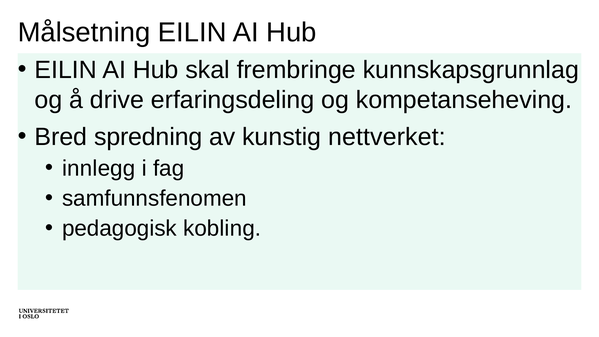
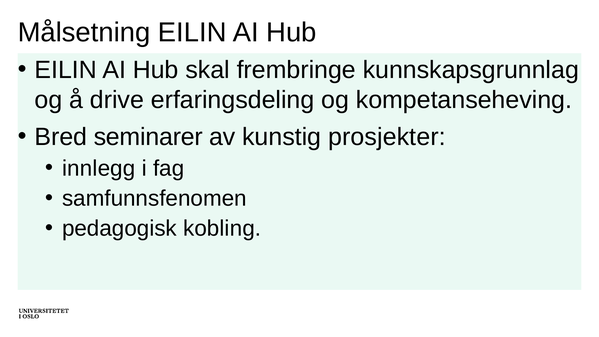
spredning: spredning -> seminarer (148, 137)
nettverket: nettverket -> prosjekter (387, 137)
